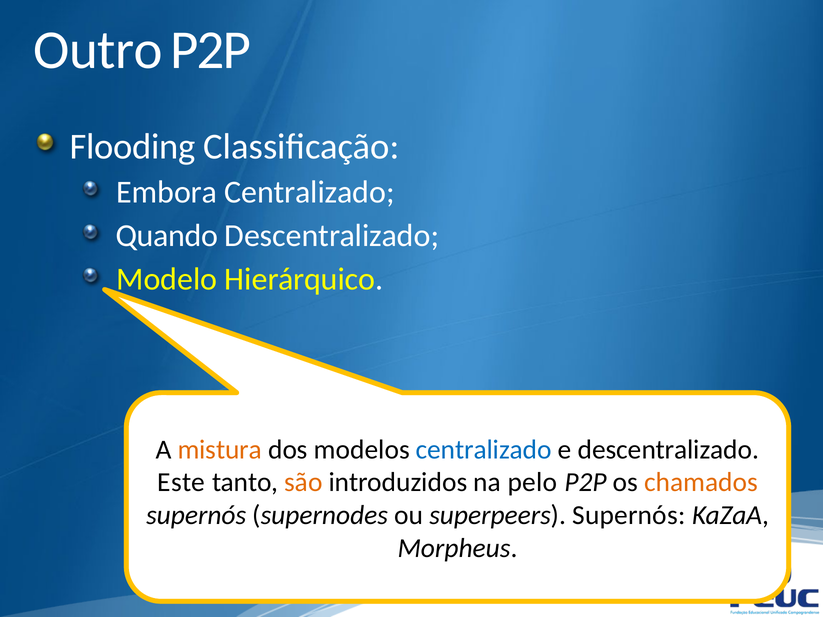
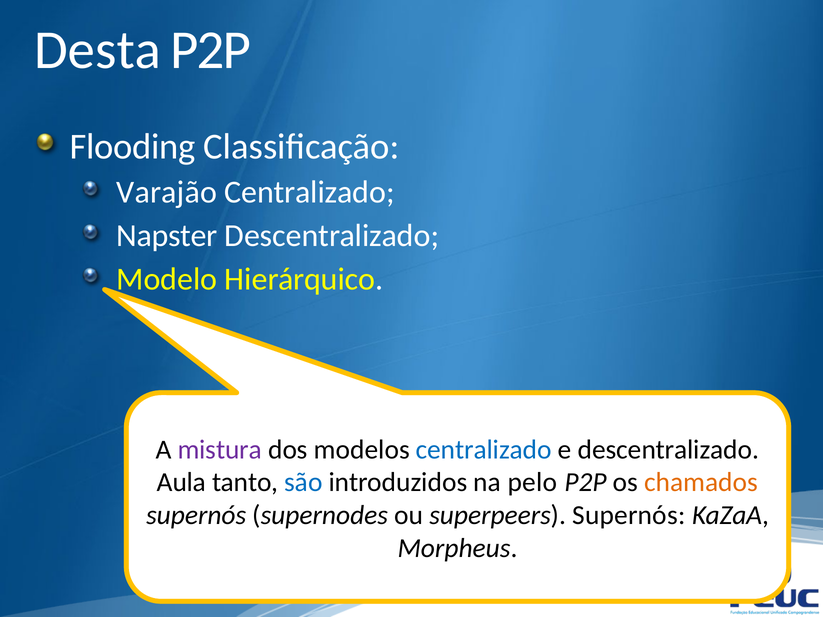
Outro: Outro -> Desta (98, 50)
Embora: Embora -> Varajão (167, 192)
Quando: Quando -> Napster (167, 236)
mistura colour: orange -> purple (220, 450)
Este: Este -> Aula (181, 483)
são colour: orange -> blue (303, 483)
